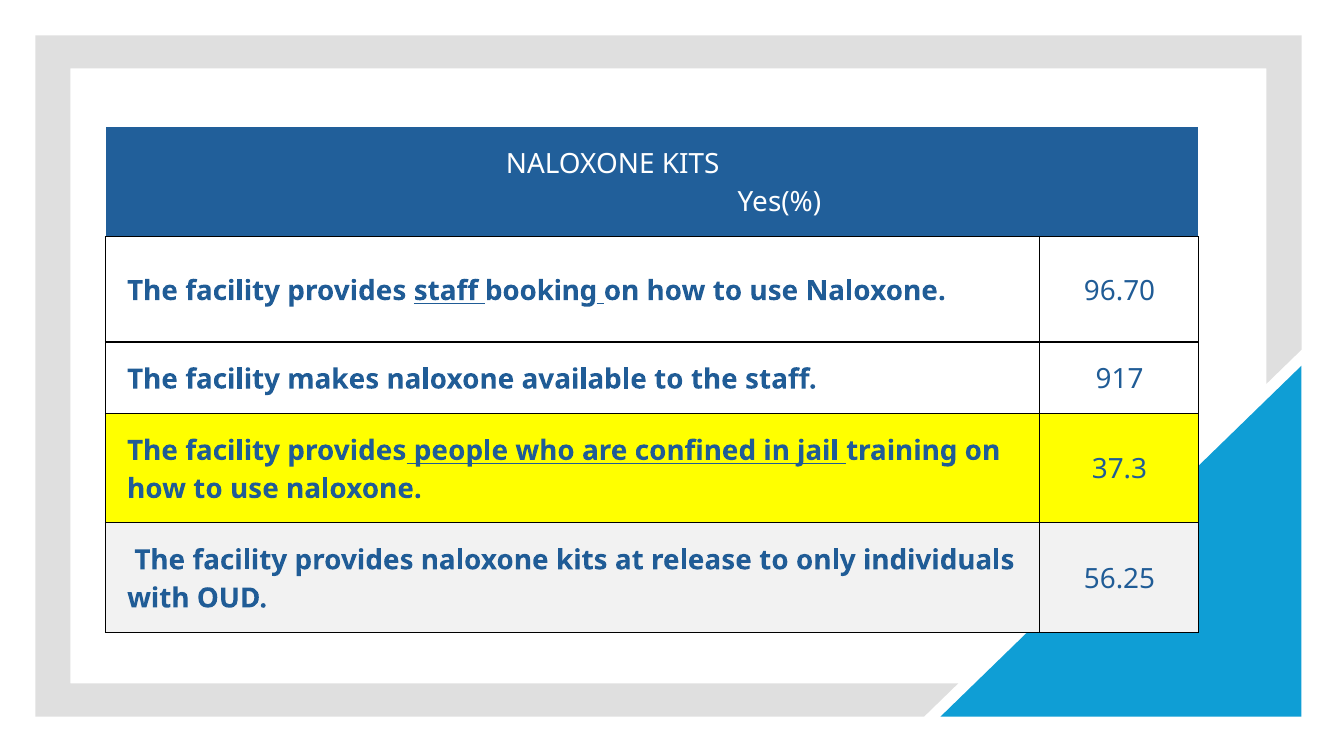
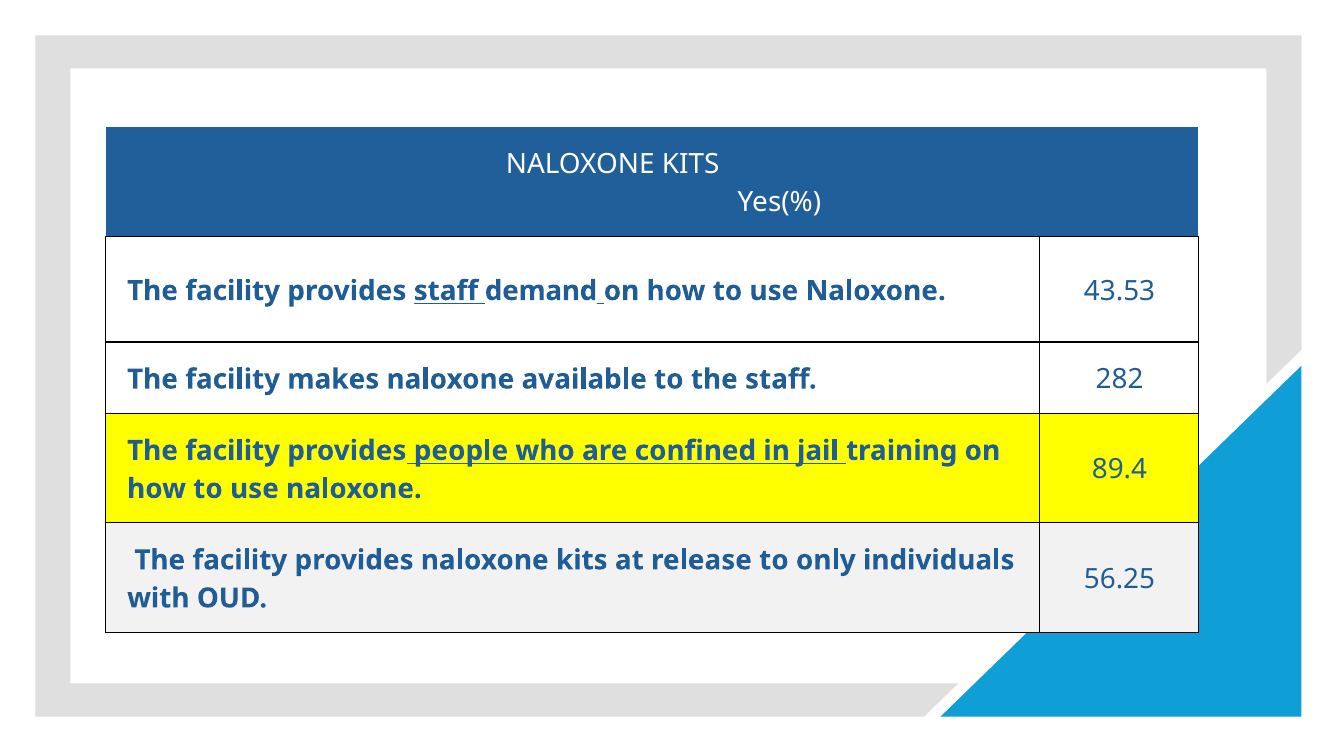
booking: booking -> demand (541, 291)
96.70: 96.70 -> 43.53 (1120, 291)
917: 917 -> 282 (1120, 379)
37.3: 37.3 -> 89.4 (1120, 470)
